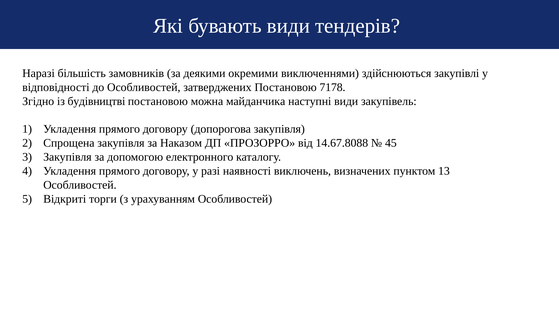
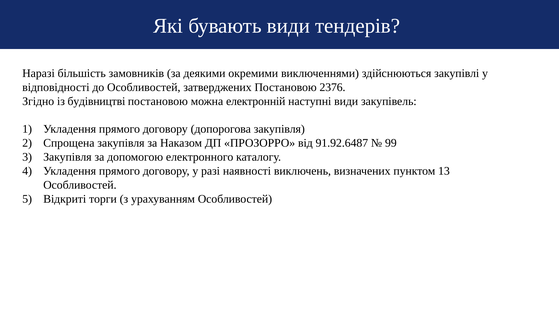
7178: 7178 -> 2376 (333, 87)
майданчика: майданчика -> електронній (256, 101)
14.67.8088: 14.67.8088 -> 91.92.6487 (342, 143)
45: 45 -> 99 (391, 143)
